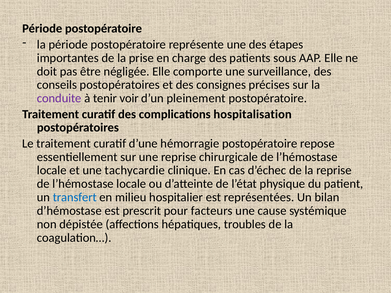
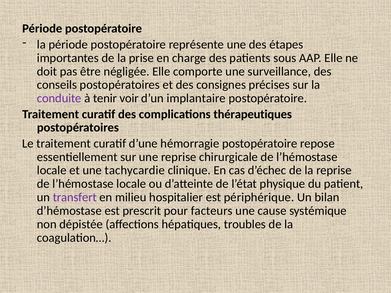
pleinement: pleinement -> implantaire (196, 98)
hospitalisation: hospitalisation -> thérapeutiques (253, 114)
transfert colour: blue -> purple (75, 197)
représentées: représentées -> périphérique (259, 197)
